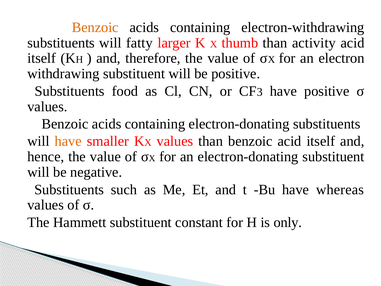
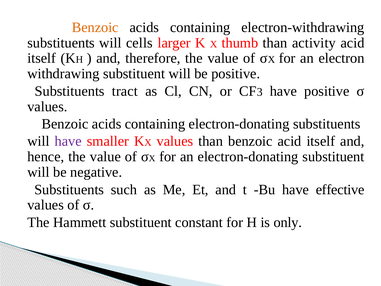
fatty: fatty -> cells (139, 43)
food: food -> tract (125, 91)
have colour: orange -> purple (68, 141)
whereas: whereas -> effective (340, 189)
